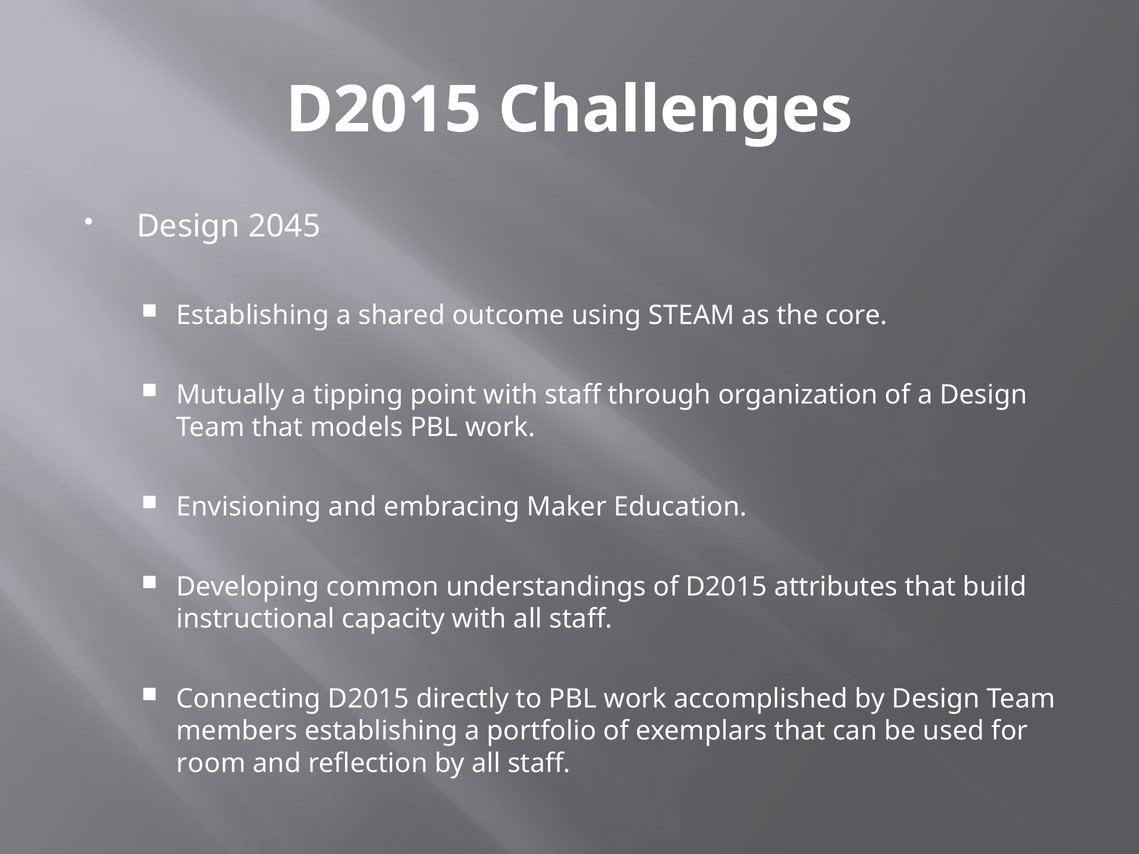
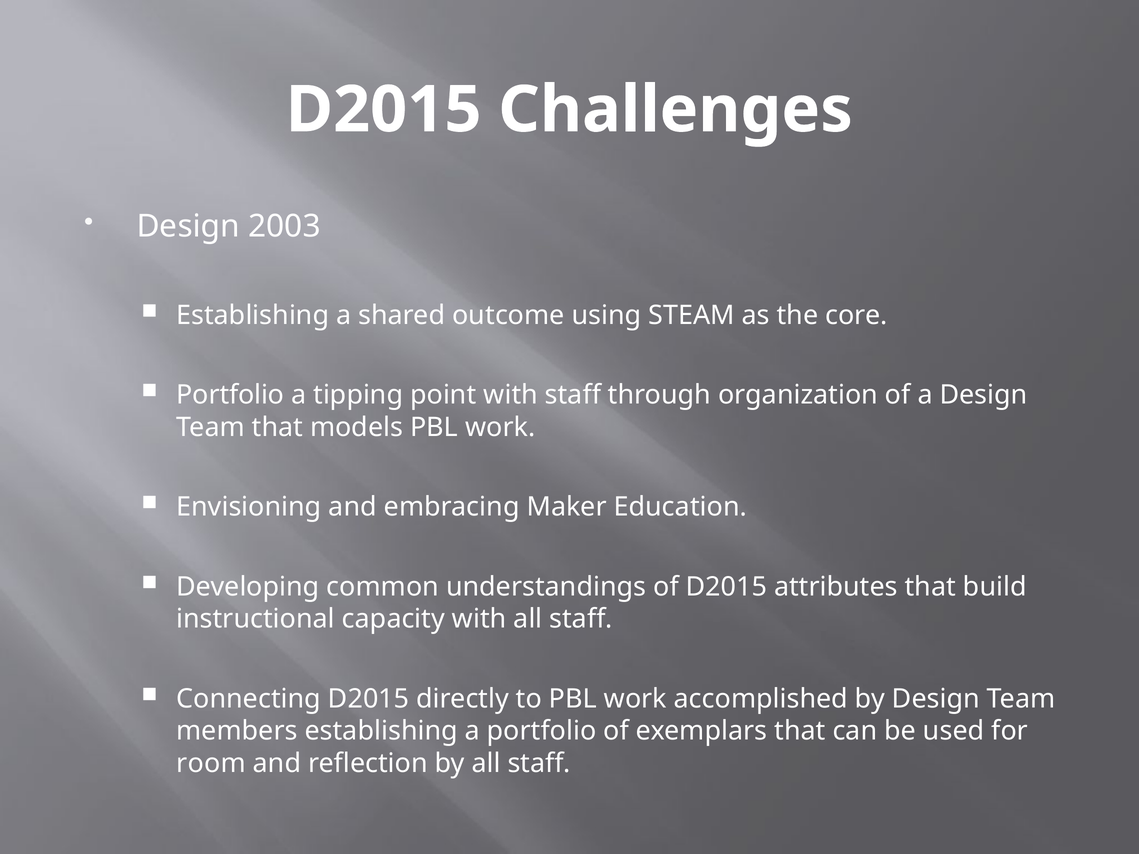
2045: 2045 -> 2003 (284, 226)
Mutually: Mutually -> Portfolio (230, 395)
